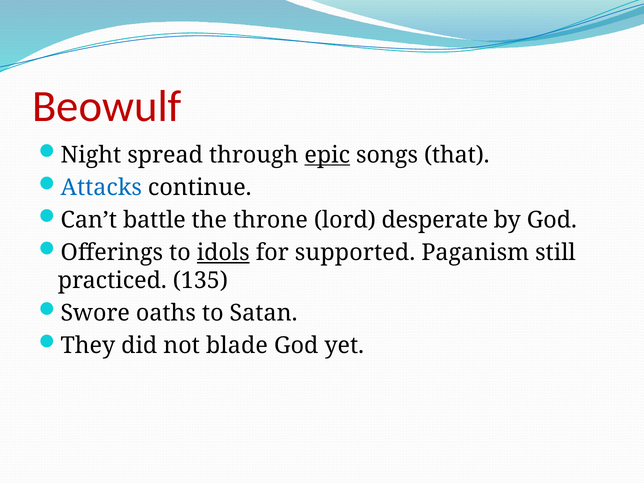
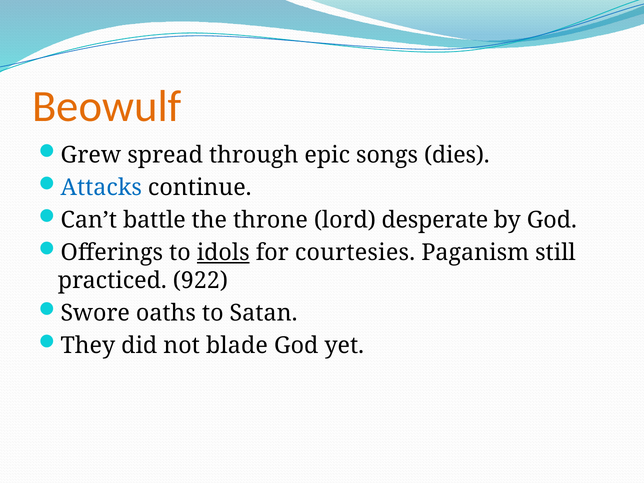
Beowulf colour: red -> orange (107, 106)
Night: Night -> Grew (91, 155)
epic underline: present -> none (327, 155)
that: that -> dies (457, 155)
supported: supported -> courtesies (355, 253)
135: 135 -> 922 (200, 281)
